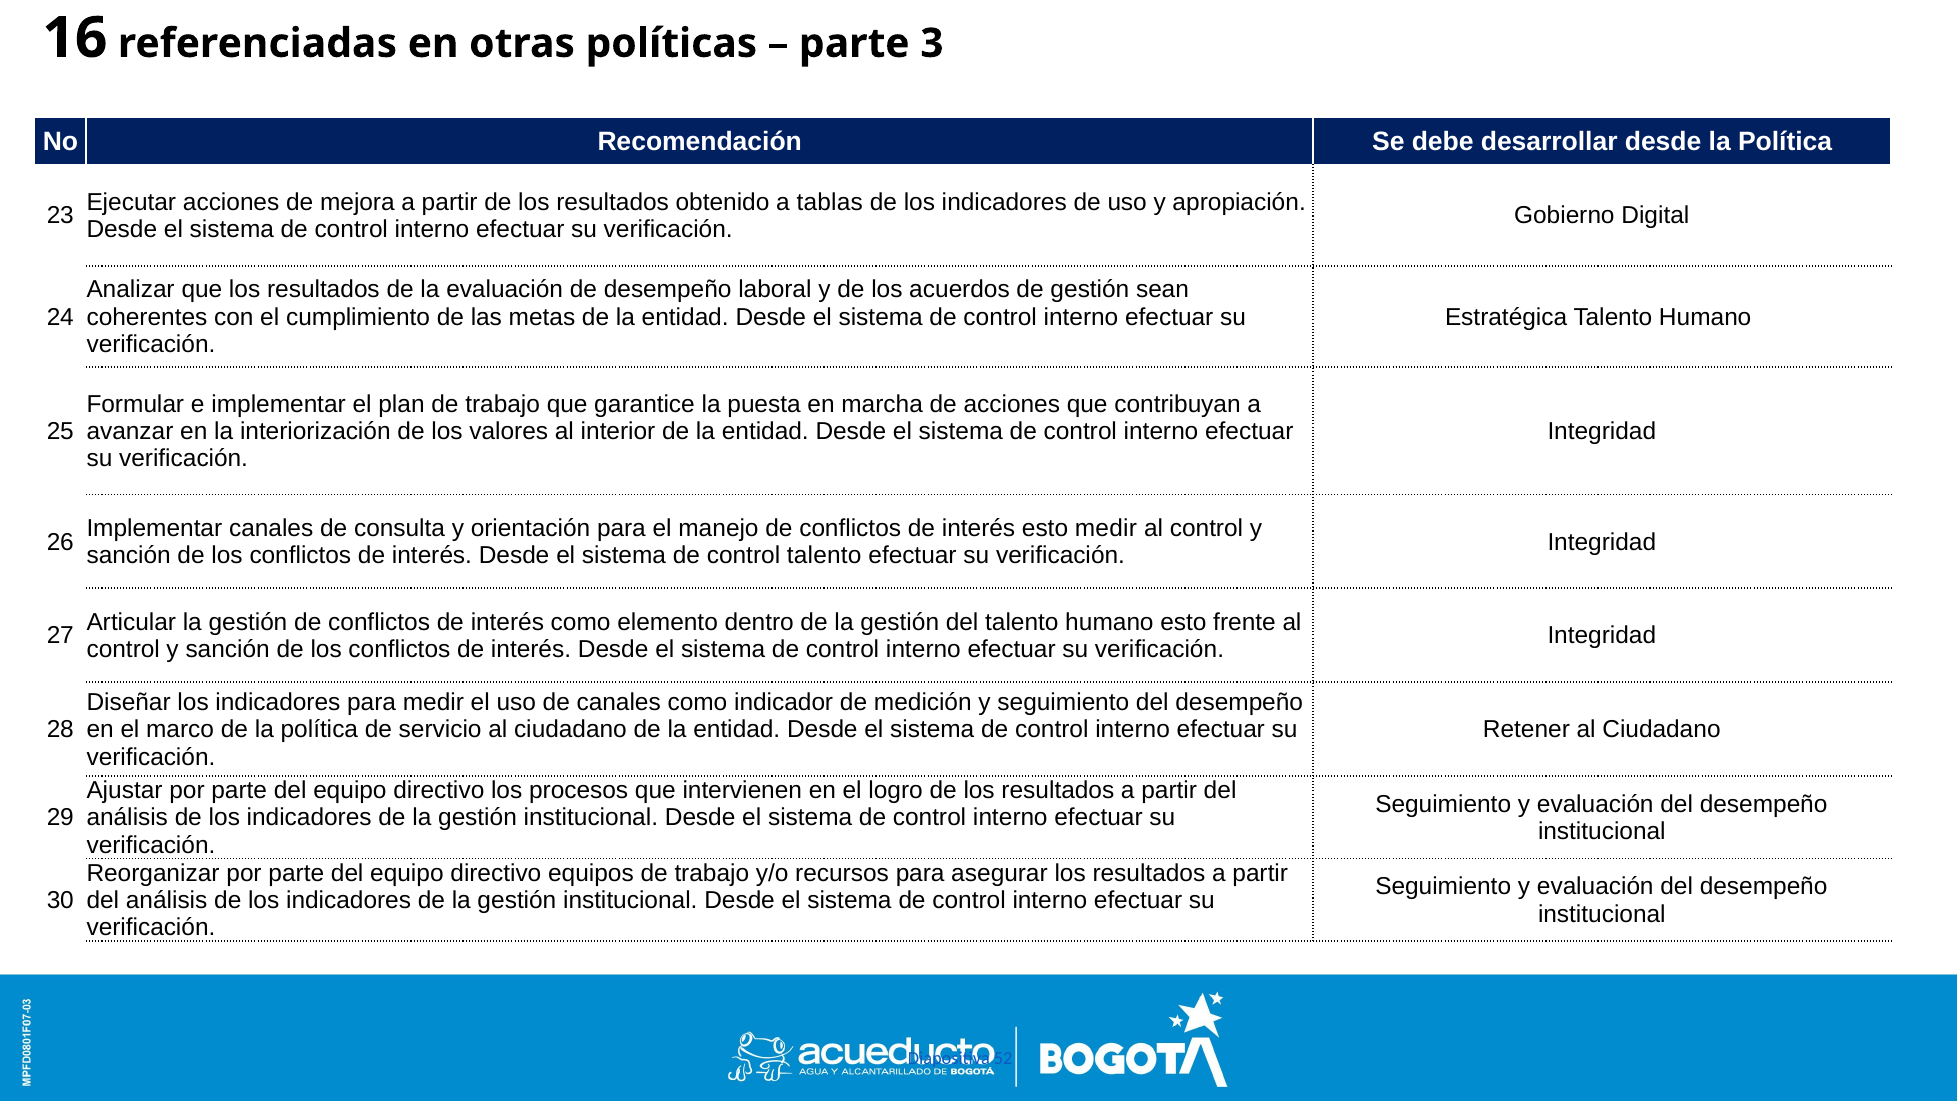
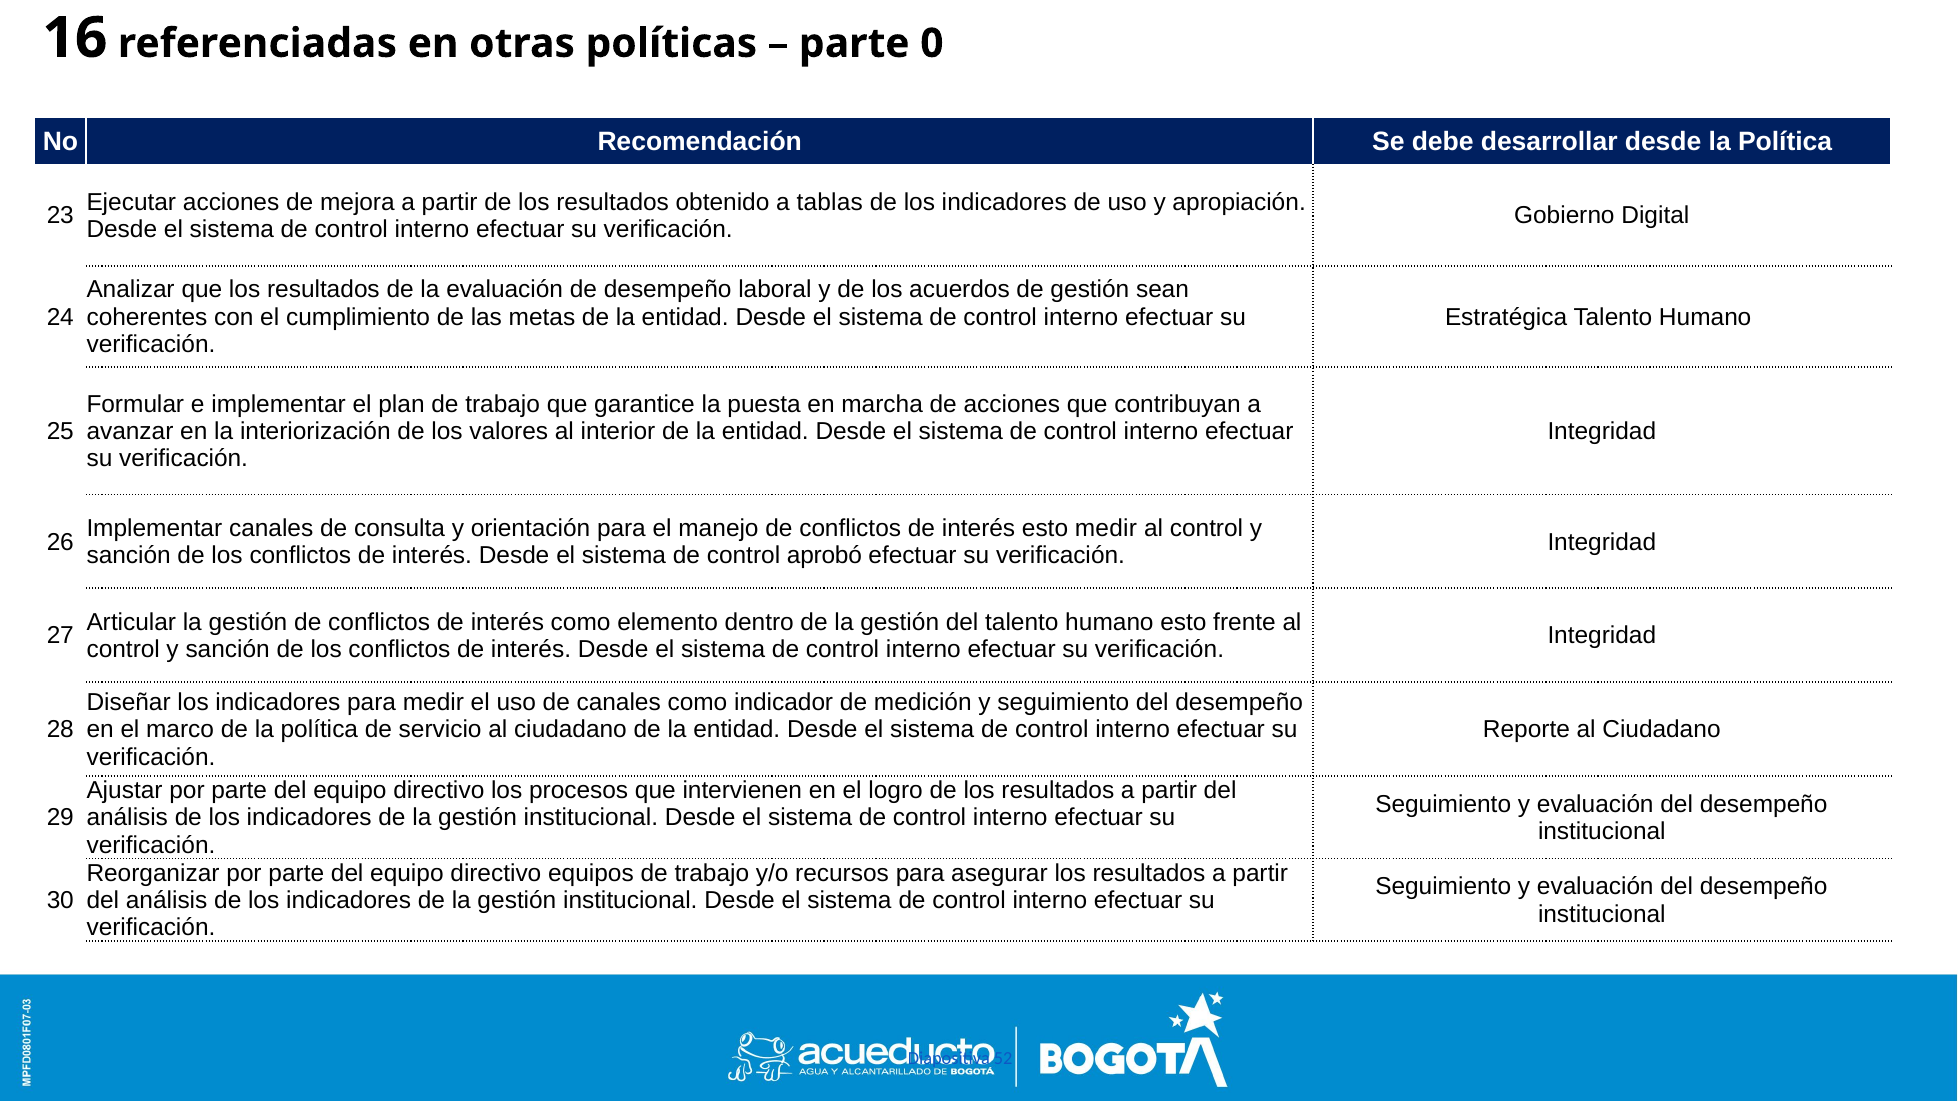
3: 3 -> 0 (932, 43)
control talento: talento -> aprobó (824, 556)
Retener: Retener -> Reporte (1526, 730)
